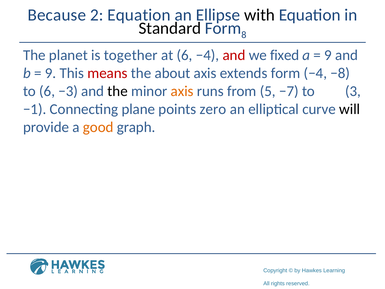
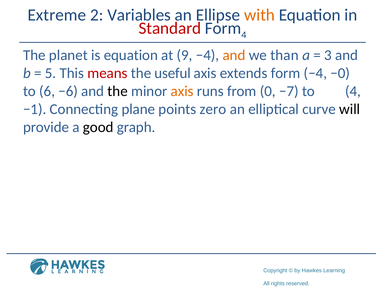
Because: Because -> Extreme (57, 15)
2 Equation: Equation -> Variables (139, 15)
with colour: black -> orange (260, 15)
Standard colour: black -> red (170, 28)
8: 8 -> 4 (244, 35)
is together: together -> equation (131, 55)
at 6: 6 -> 9 (185, 55)
and colour: red -> orange (234, 55)
fixed: fixed -> than (284, 55)
9: 9 -> 3 (328, 55)
9: 9 -> 5 (51, 73)
about: about -> useful (173, 73)
−8: −8 -> −0 (340, 73)
−3: −3 -> −6 (68, 91)
5: 5 -> 0 (268, 91)
to 3: 3 -> 4 (353, 91)
good colour: orange -> black (98, 127)
